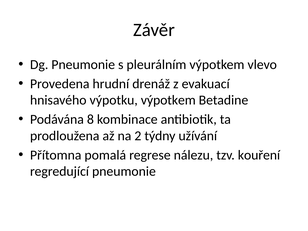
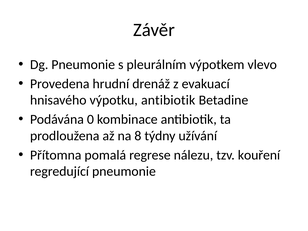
výpotku výpotkem: výpotkem -> antibiotik (168, 100)
8: 8 -> 0 (90, 119)
2: 2 -> 8 (138, 136)
